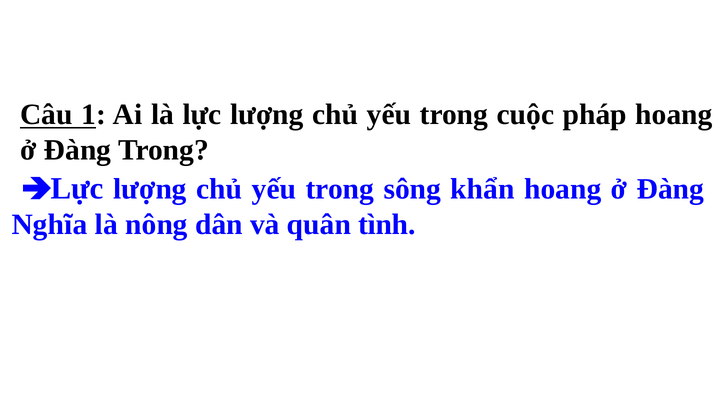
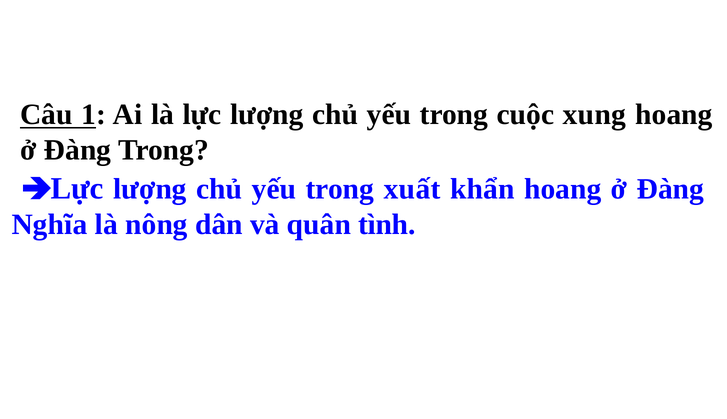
pháp: pháp -> xung (595, 115)
sông: sông -> xuất (412, 189)
